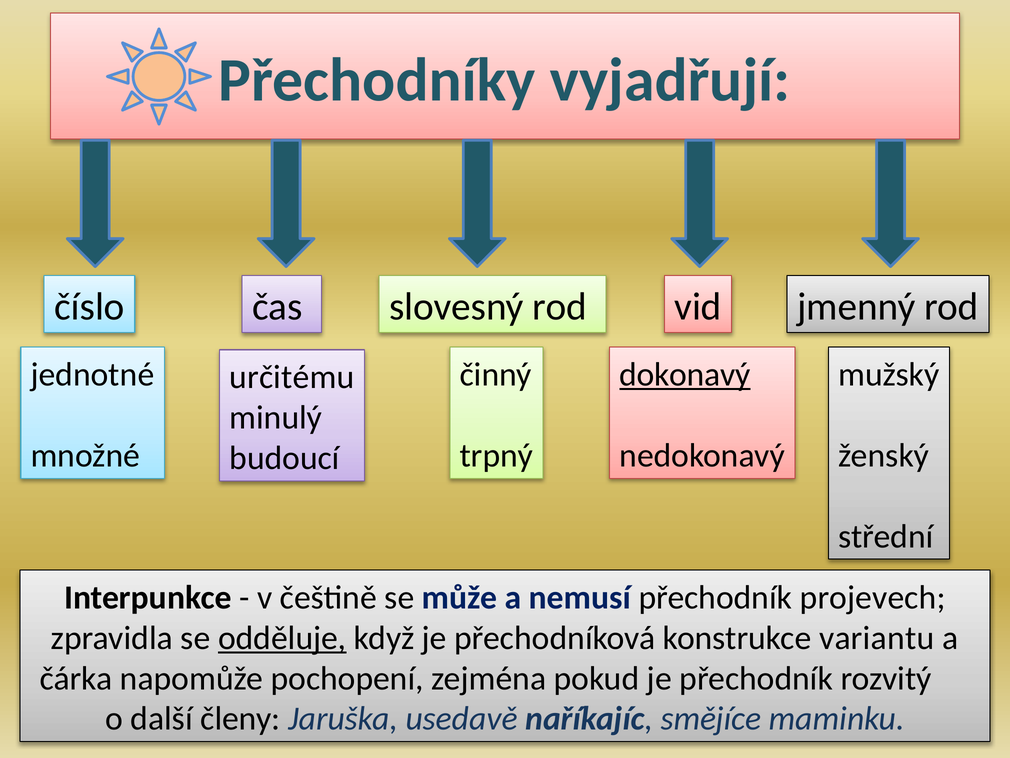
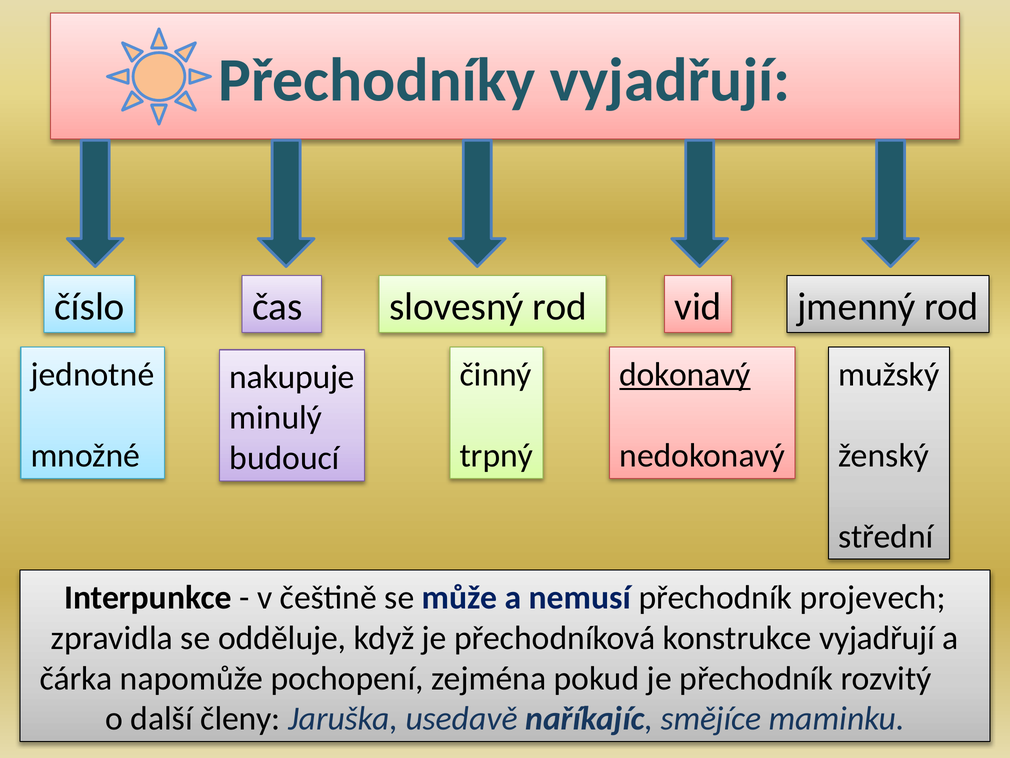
určitému: určitému -> nakupuje (292, 377)
odděluje underline: present -> none (282, 638)
konstrukce variantu: variantu -> vyjadřují (877, 638)
